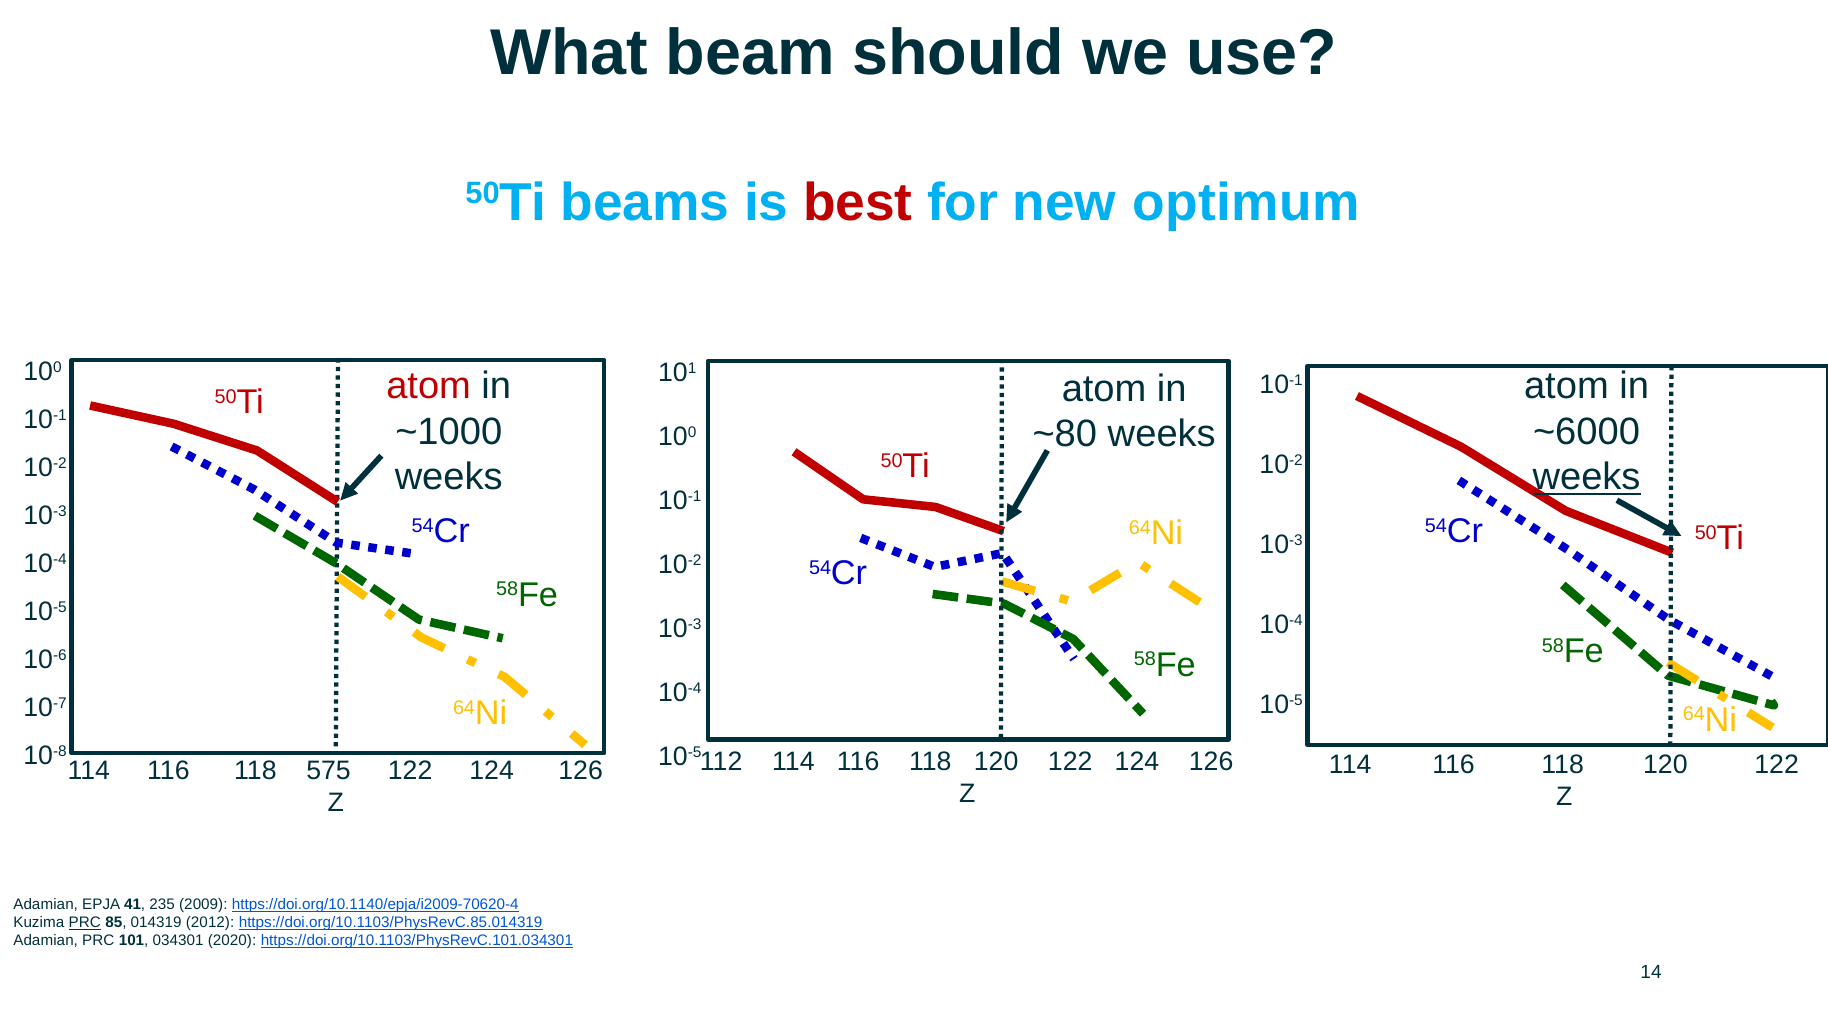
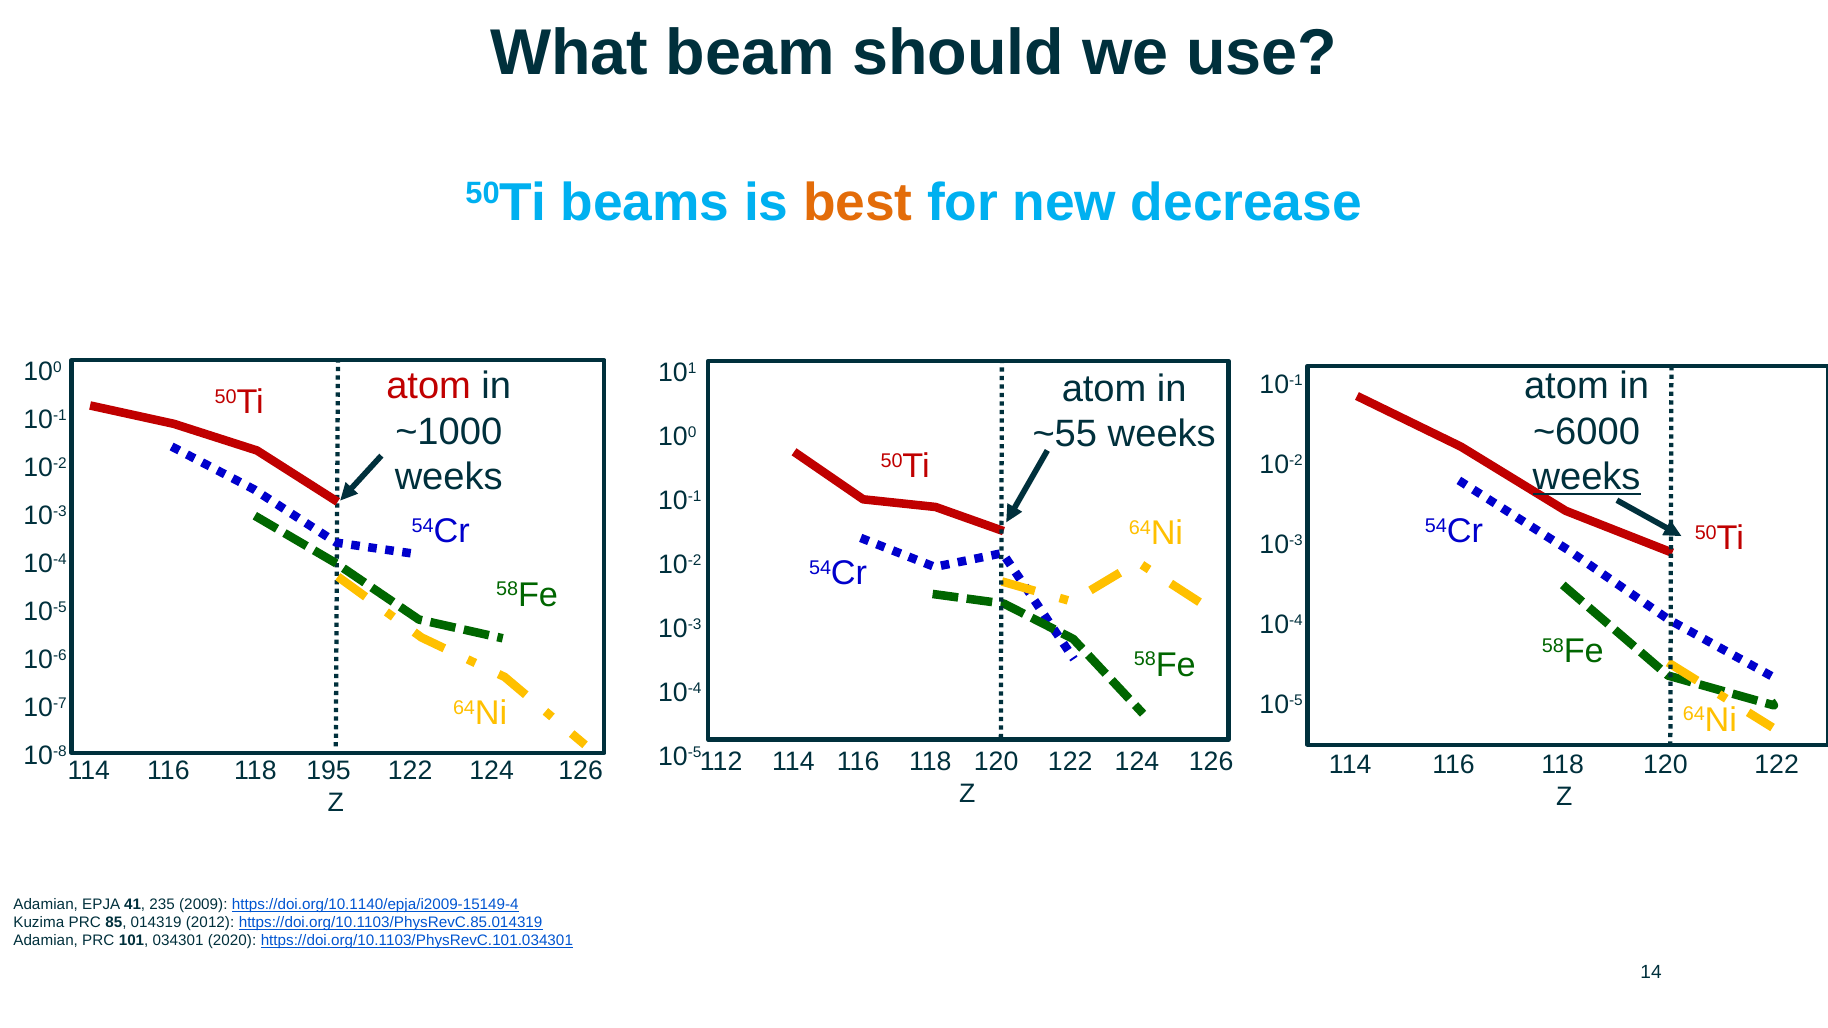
best colour: red -> orange (858, 202)
optimum: optimum -> decrease (1246, 202)
~80: ~80 -> ~55 (1065, 434)
575: 575 -> 195 (329, 771)
https://doi.org/10.1140/epja/i2009-70620-4: https://doi.org/10.1140/epja/i2009-70620-4 -> https://doi.org/10.1140/epja/i2009-15149-4 (375, 905)
PRC underline: present -> none (85, 923)
